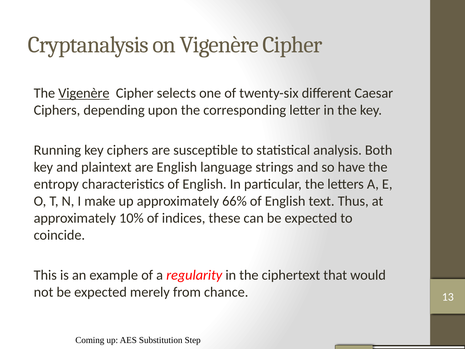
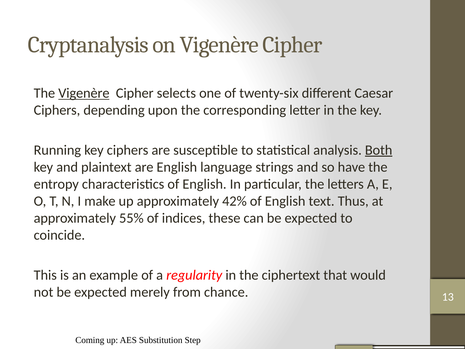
Both underline: none -> present (379, 150)
66%: 66% -> 42% (234, 201)
10%: 10% -> 55% (131, 218)
